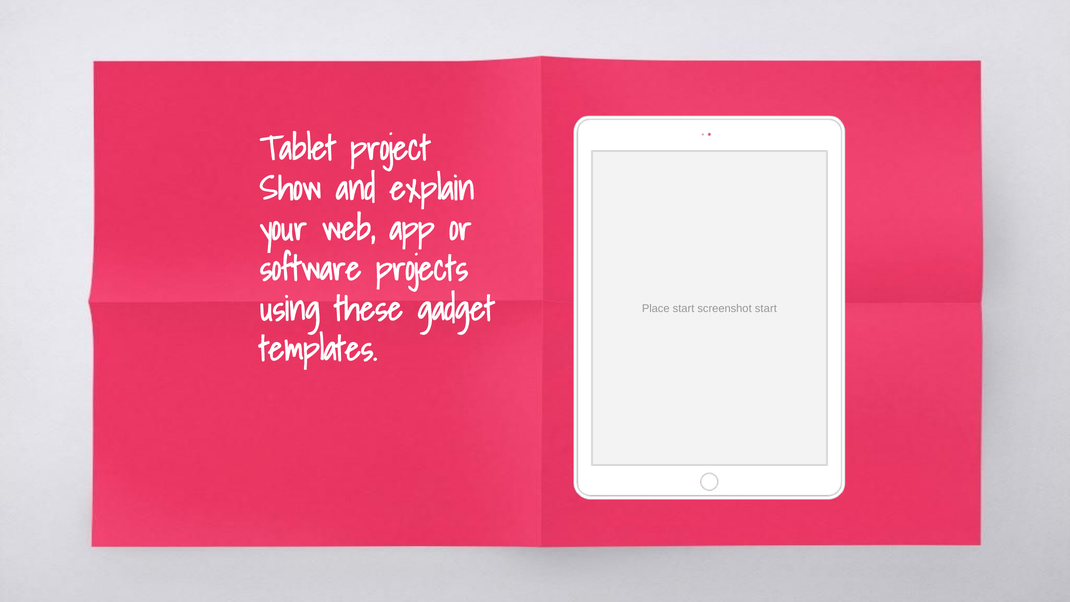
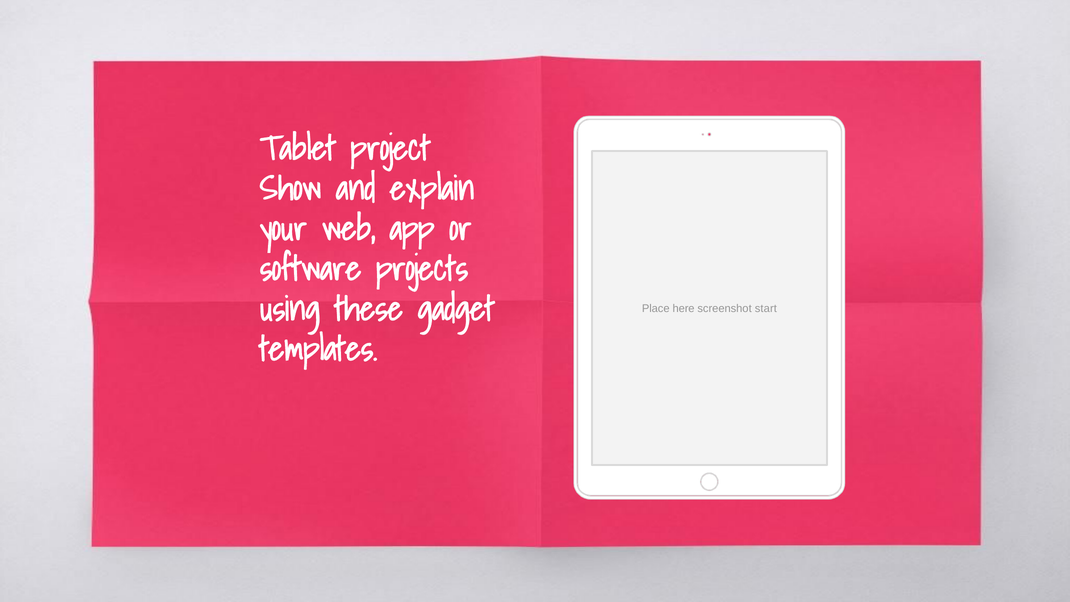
Place start: start -> here (684, 309)
